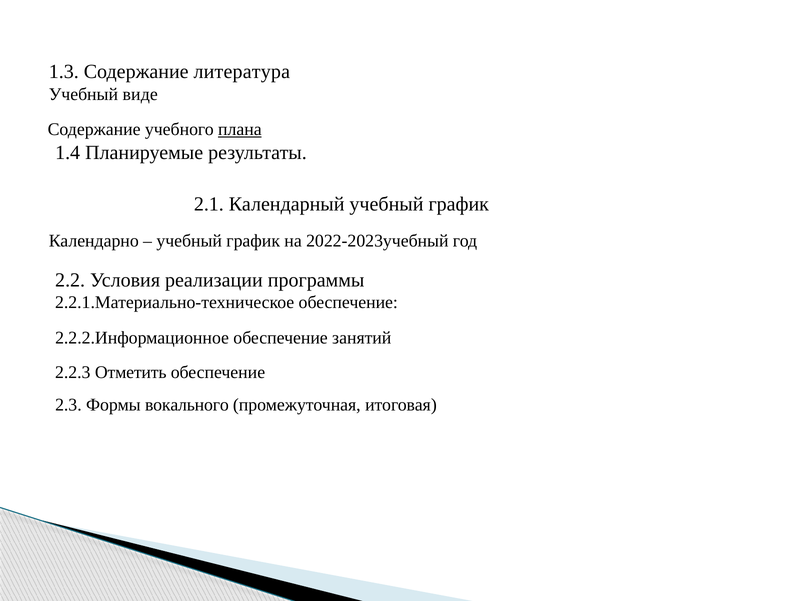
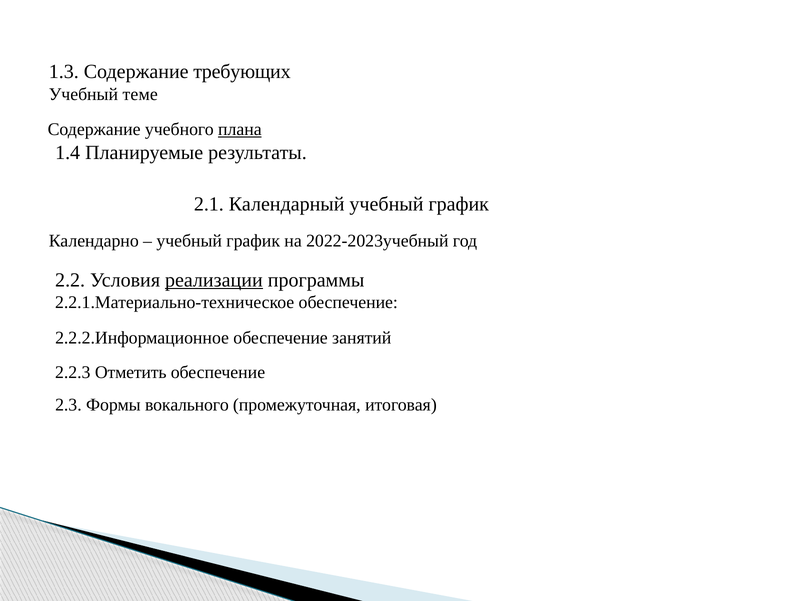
литература: литература -> требующих (242, 72)
виде: виде -> теме (140, 94)
реализации underline: none -> present (214, 280)
